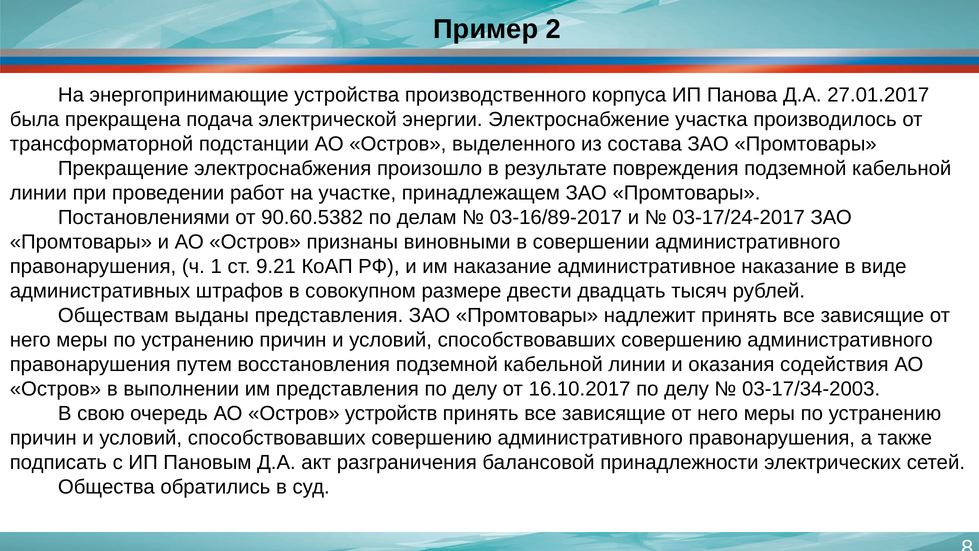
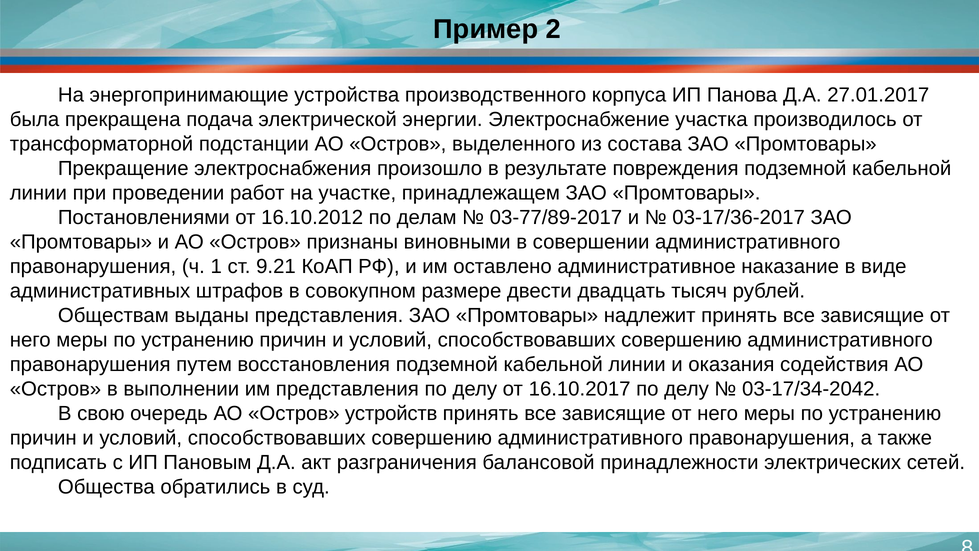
90.60.5382: 90.60.5382 -> 16.10.2012 (312, 217)
03-16/89-2017: 03-16/89-2017 -> 03-77/89-2017 (556, 217)
03-17/24-2017: 03-17/24-2017 -> 03-17/36-2017 (739, 217)
им наказание: наказание -> оставлено (503, 266)
03-17/34-2003: 03-17/34-2003 -> 03-17/34-2042 (811, 389)
